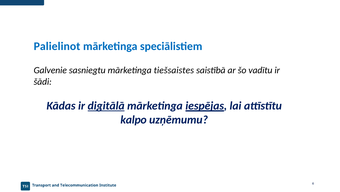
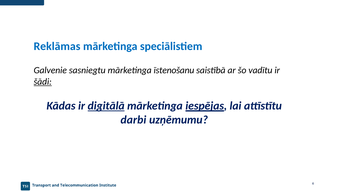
Palielinot: Palielinot -> Reklāmas (57, 46)
tiešsaistes: tiešsaistes -> īstenošanu (174, 70)
šādi underline: none -> present (43, 81)
kalpo: kalpo -> darbi (133, 119)
